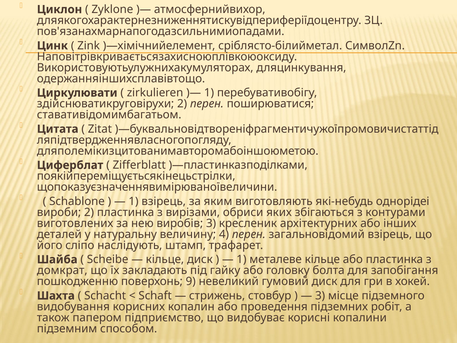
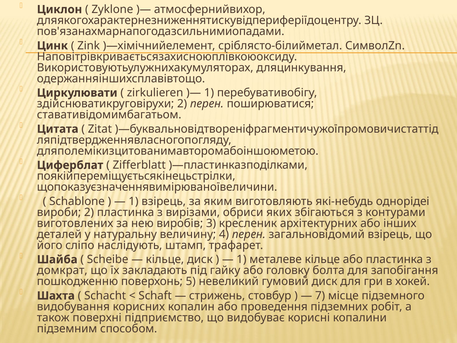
9: 9 -> 5 (191, 281)
3: 3 -> 7 (320, 296)
папером: папером -> поверхні (97, 317)
